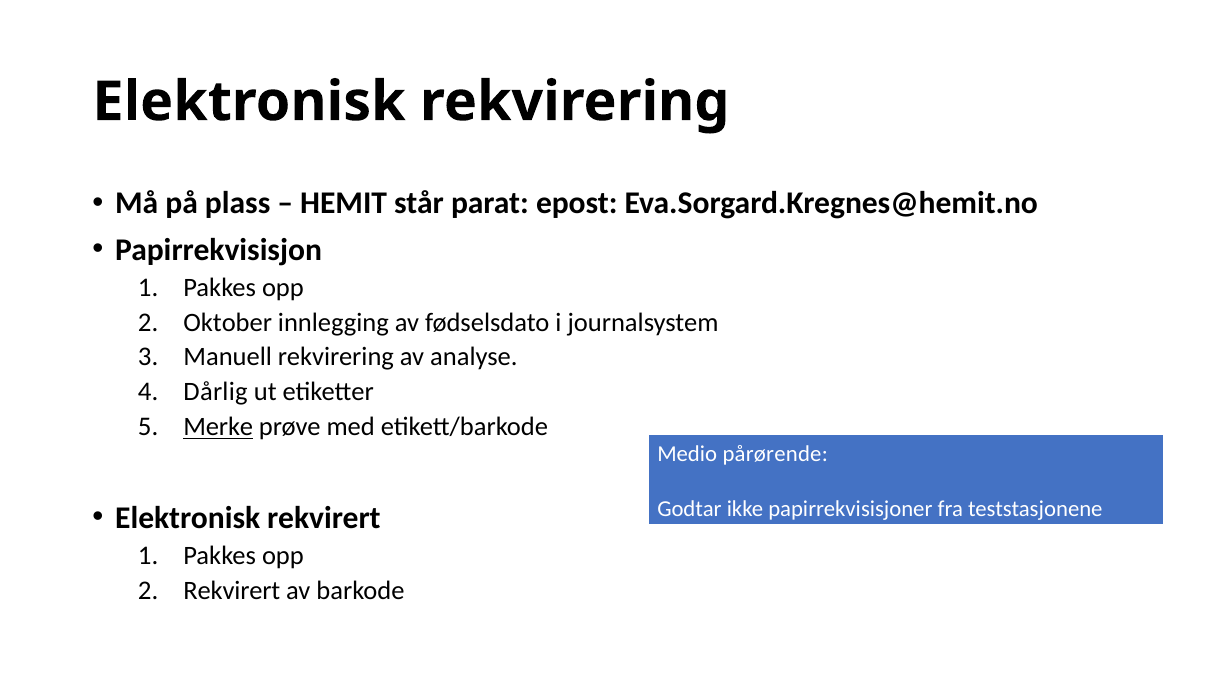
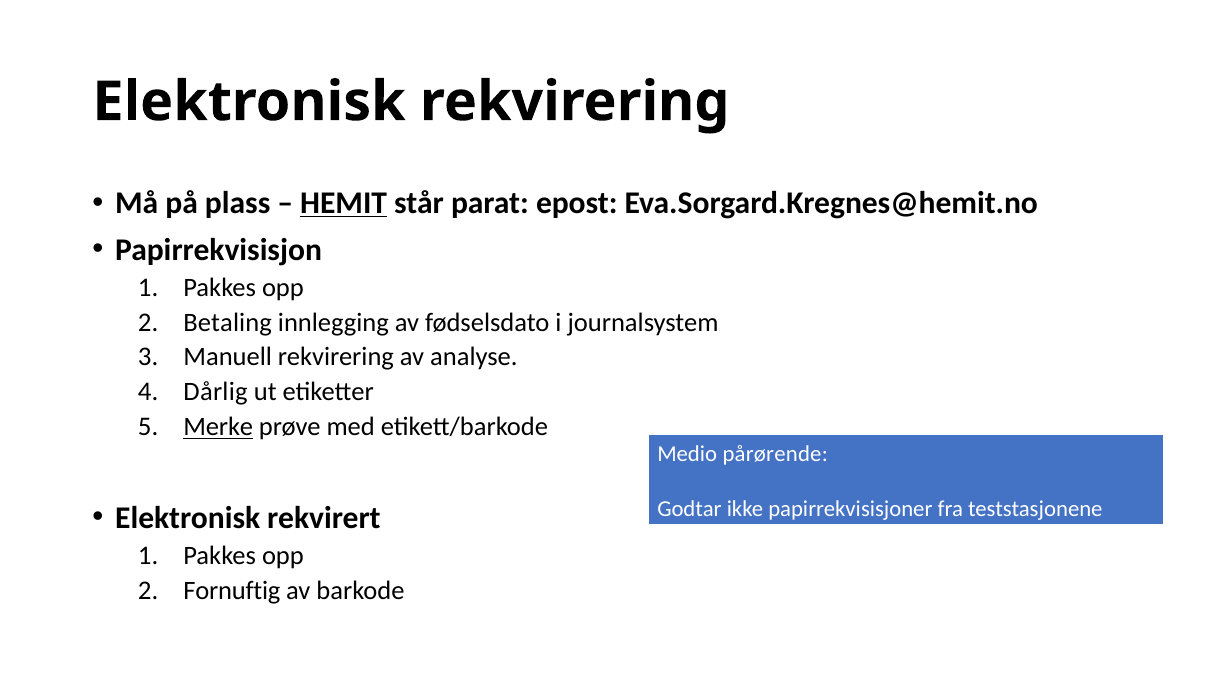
HEMIT underline: none -> present (344, 203)
Oktober: Oktober -> Betaling (228, 322)
Rekvirert: Rekvirert -> Fornuftig (232, 591)
